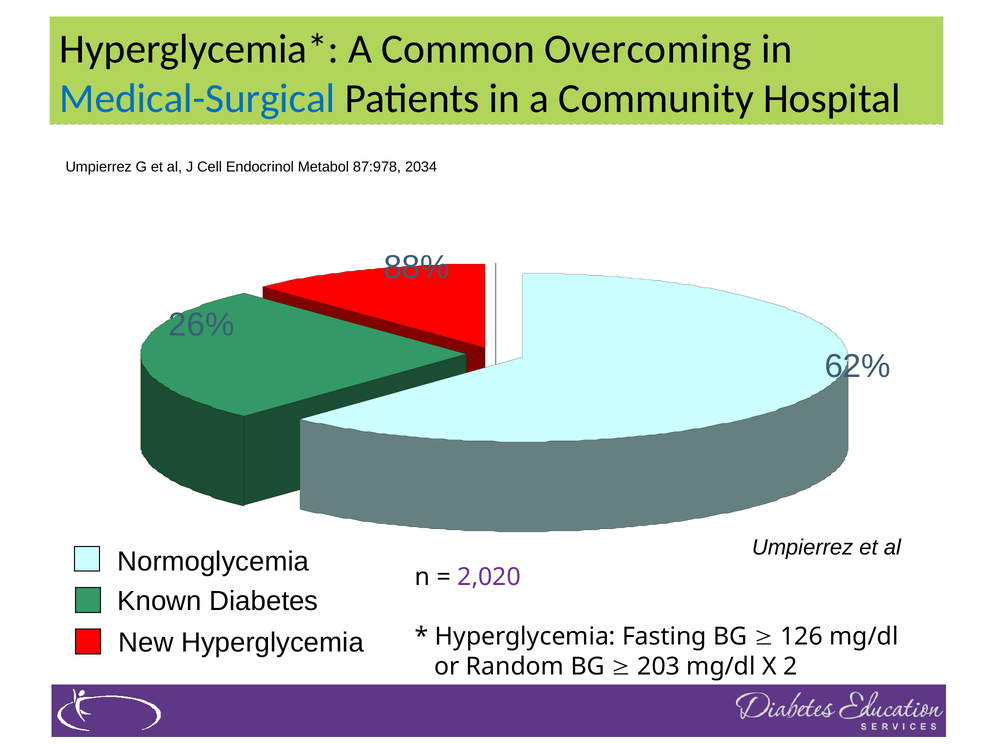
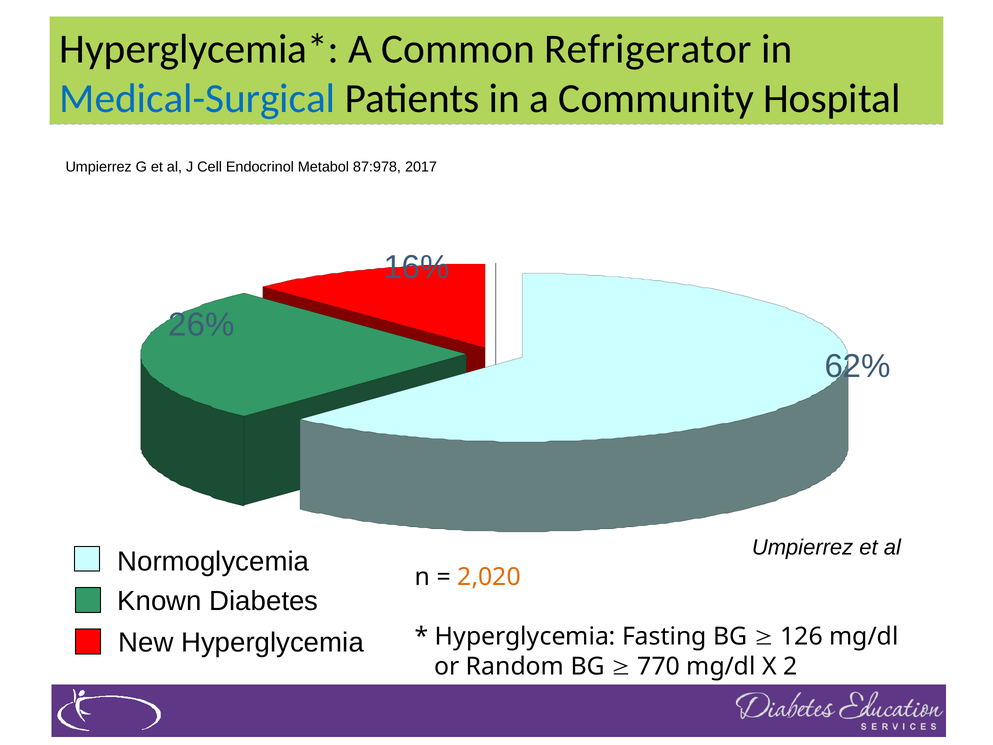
Overcoming: Overcoming -> Refrigerator (648, 49)
2034: 2034 -> 2017 (421, 167)
88%: 88% -> 16% (417, 267)
2,020 colour: purple -> orange (489, 577)
203: 203 -> 770 (659, 666)
